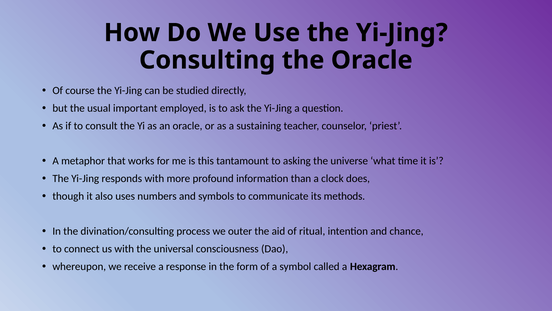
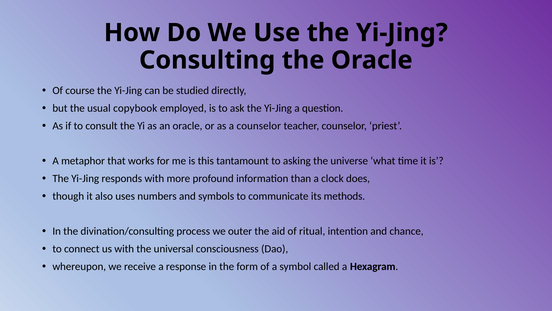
important: important -> copybook (135, 108)
a sustaining: sustaining -> counselor (259, 126)
